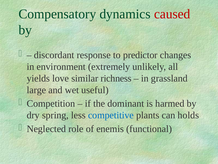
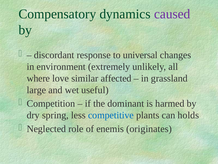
caused colour: red -> purple (172, 14)
predictor: predictor -> universal (140, 55)
yields: yields -> where (38, 78)
richness: richness -> affected (116, 78)
functional: functional -> originates (149, 128)
